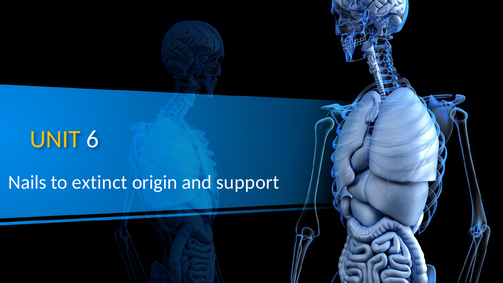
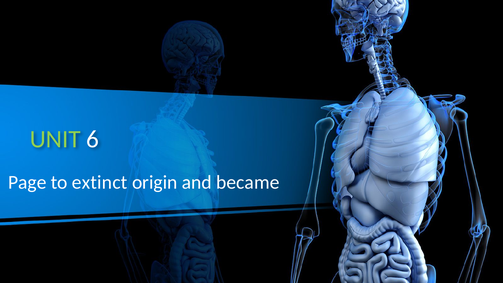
UNIT colour: yellow -> light green (55, 139)
Nails: Nails -> Page (27, 182)
support: support -> became (248, 182)
